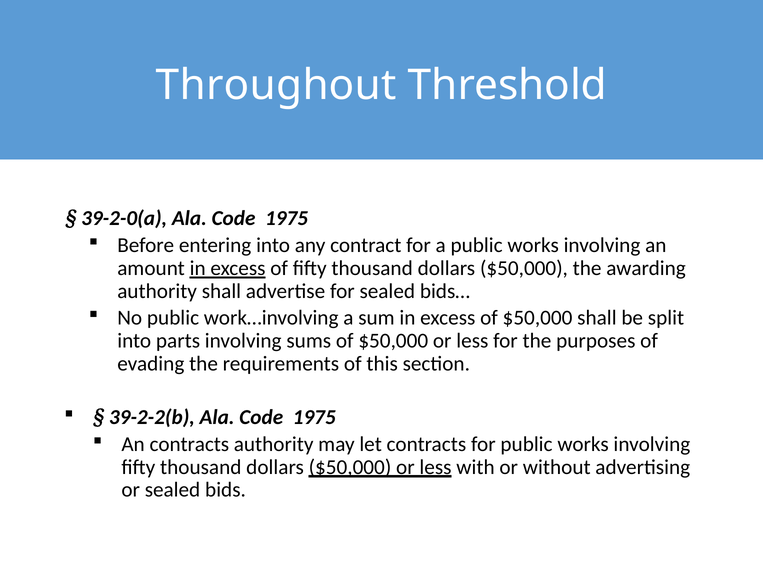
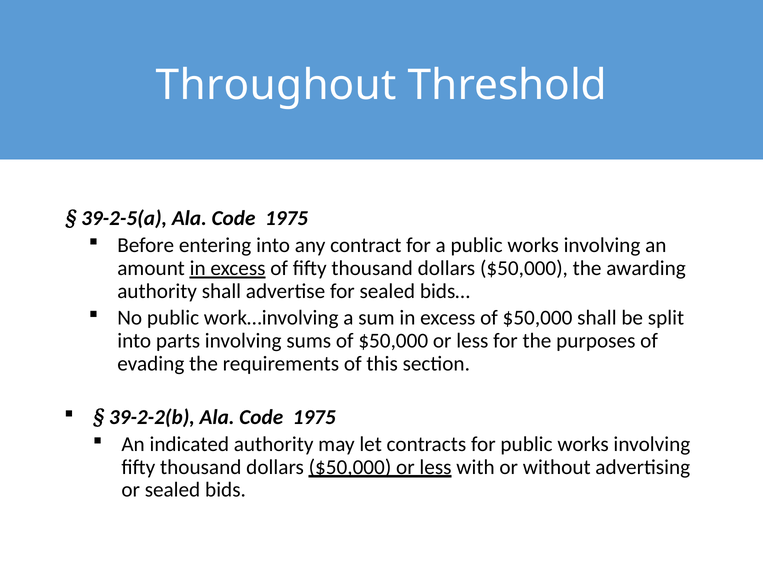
39-2-0(a: 39-2-0(a -> 39-2-5(a (124, 219)
An contracts: contracts -> indicated (189, 444)
